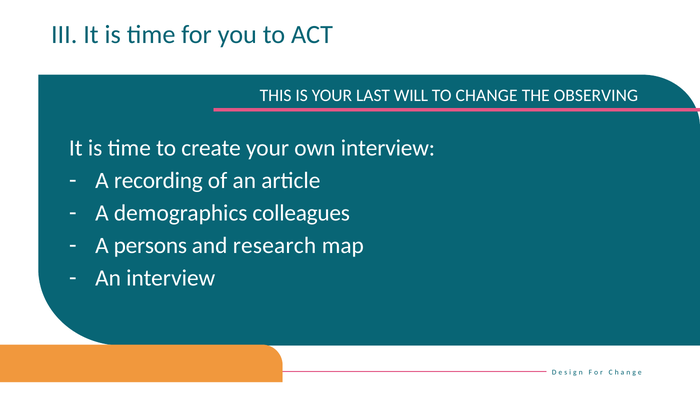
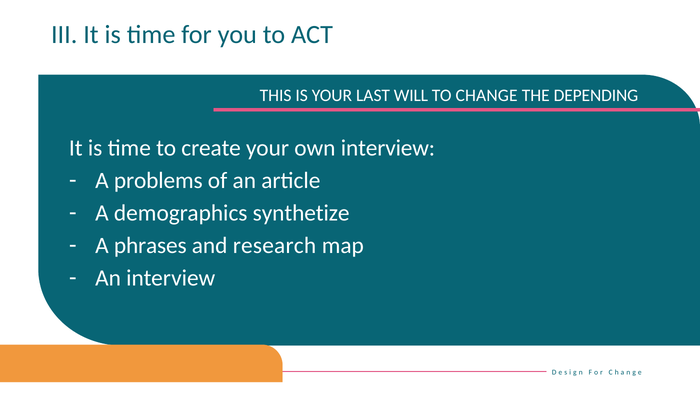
OBSERVING: OBSERVING -> DEPENDING (596, 95)
recording: recording -> problems (158, 180)
colleagues: colleagues -> synthetize (301, 213)
persons: persons -> phrases (150, 245)
